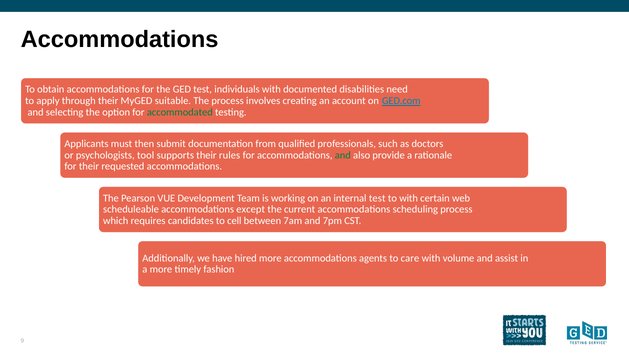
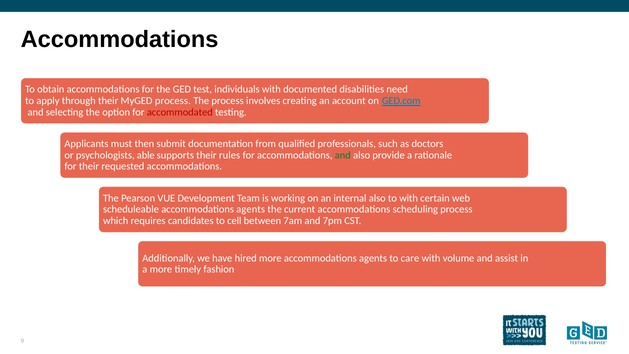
MyGED suitable: suitable -> process (173, 101)
accommodated colour: green -> red (180, 112)
tool: tool -> able (146, 155)
internal test: test -> also (377, 198)
scheduleable accommodations except: except -> agents (251, 209)
